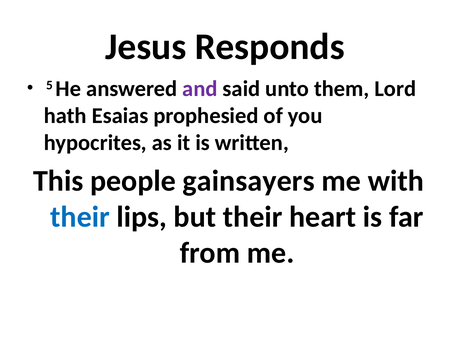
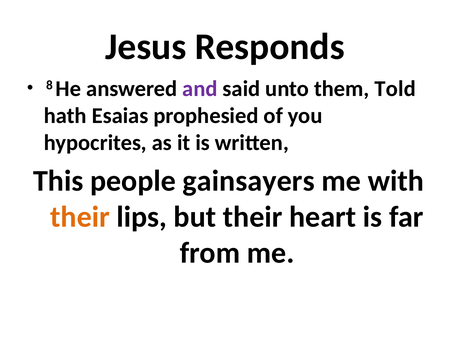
5: 5 -> 8 (49, 85)
Lord: Lord -> Told (395, 89)
their colour: blue -> orange (80, 217)
